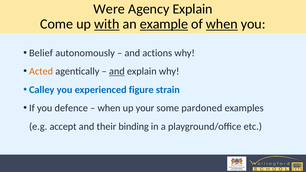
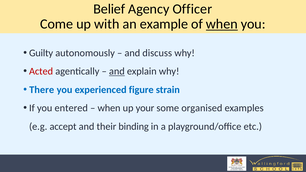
Were: Were -> Belief (109, 9)
Agency Explain: Explain -> Officer (192, 9)
with underline: present -> none (107, 24)
example underline: present -> none (164, 24)
Belief: Belief -> Guilty (41, 53)
actions: actions -> discuss (157, 53)
Acted colour: orange -> red (41, 71)
Calley: Calley -> There (42, 90)
defence: defence -> entered (71, 108)
pardoned: pardoned -> organised (202, 108)
